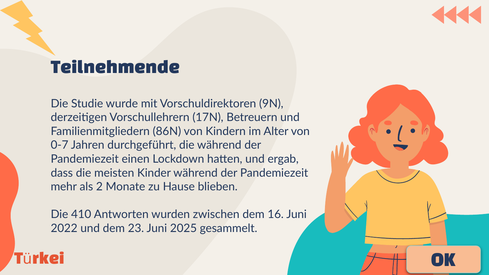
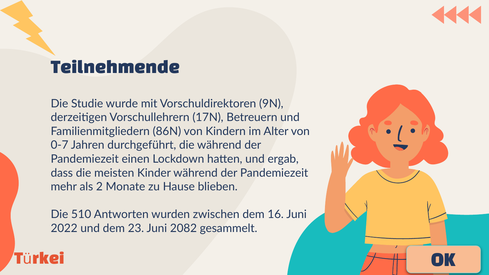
410: 410 -> 510 (81, 215)
2025: 2025 -> 2082 (183, 228)
